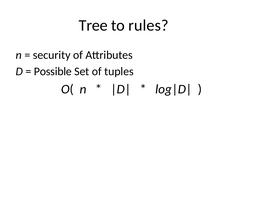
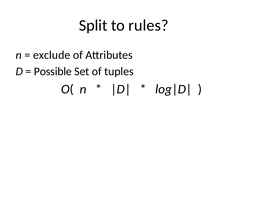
Tree: Tree -> Split (93, 25)
security: security -> exclude (52, 55)
